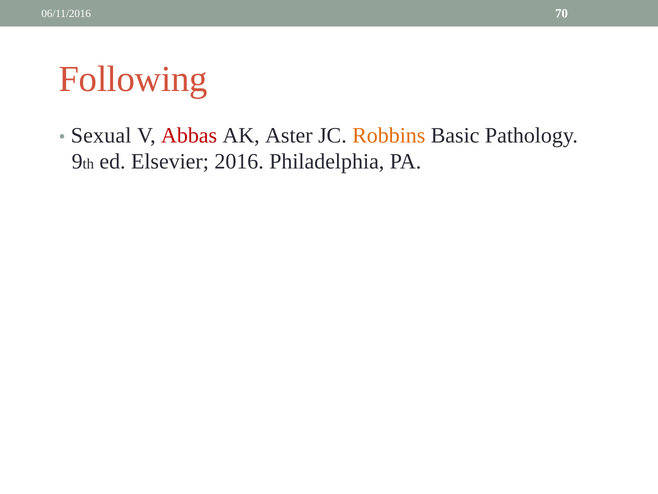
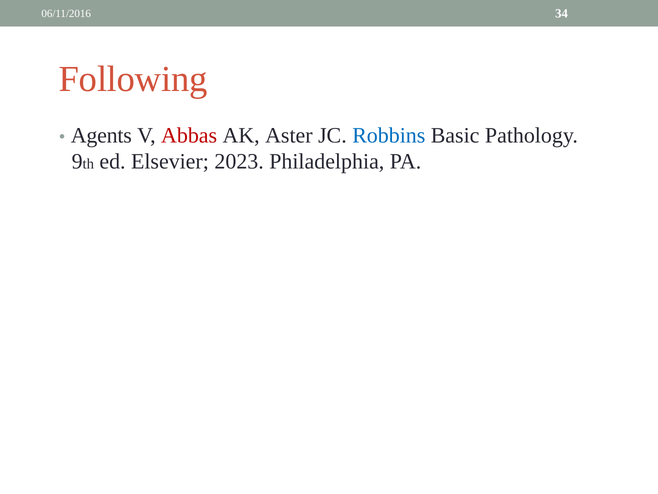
70: 70 -> 34 (562, 13)
Sexual: Sexual -> Agents (101, 135)
Robbins colour: orange -> blue (389, 135)
2016: 2016 -> 2023 (239, 161)
